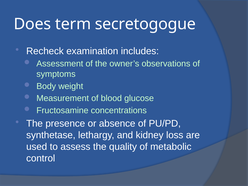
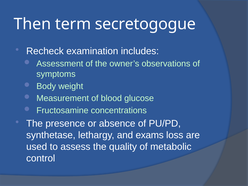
Does: Does -> Then (32, 24)
kidney: kidney -> exams (150, 135)
